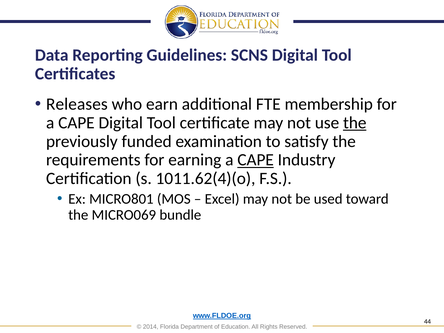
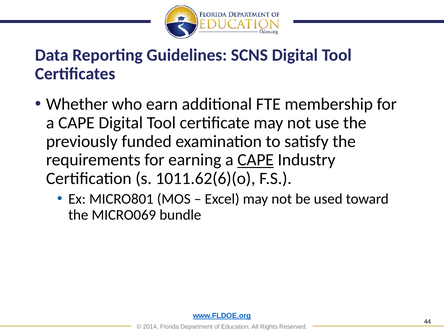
Releases: Releases -> Whether (77, 104)
the underline: present -> none (355, 123)
1011.62(4)(o: 1011.62(4)(o -> 1011.62(6)(o (206, 179)
